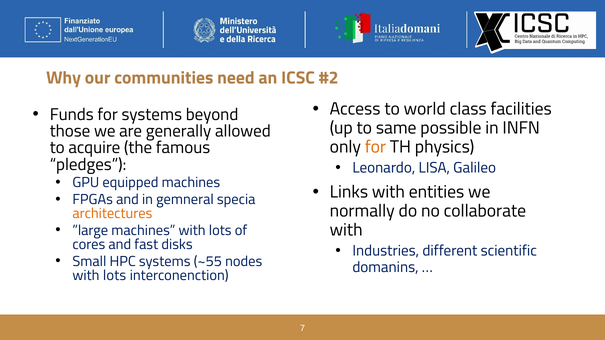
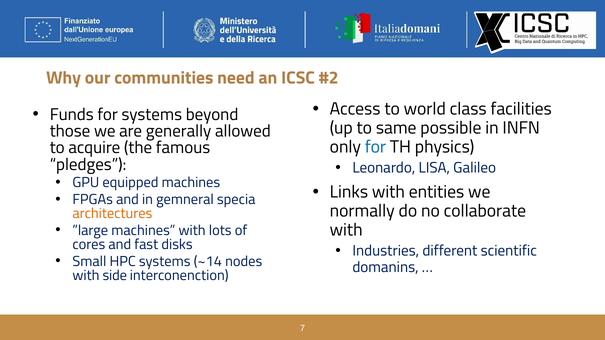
for colour: orange -> blue (375, 147)
~55: ~55 -> ~14 (208, 262)
lots: lots -> side (115, 276)
